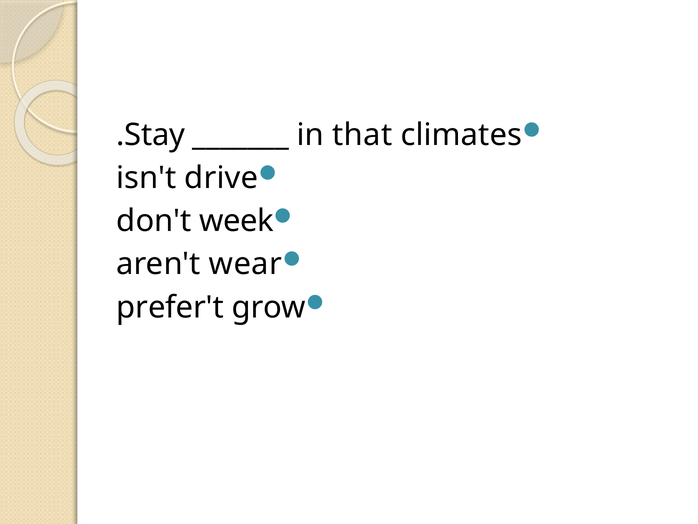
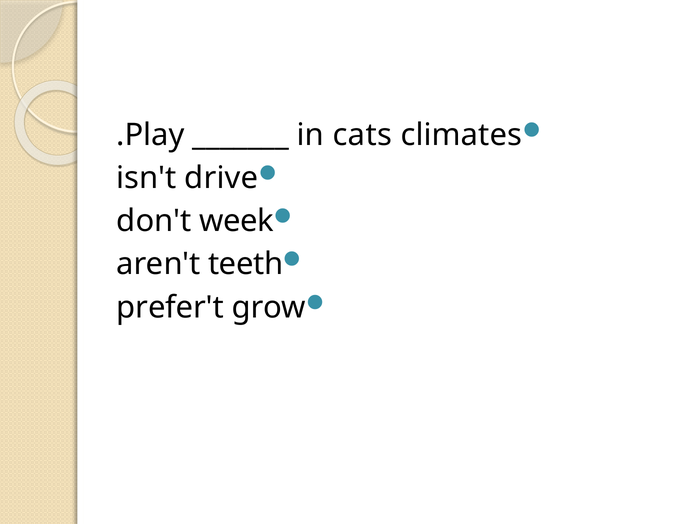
Stay: Stay -> Play (155, 135)
that: that -> cats (362, 135)
wear: wear -> teeth (246, 264)
